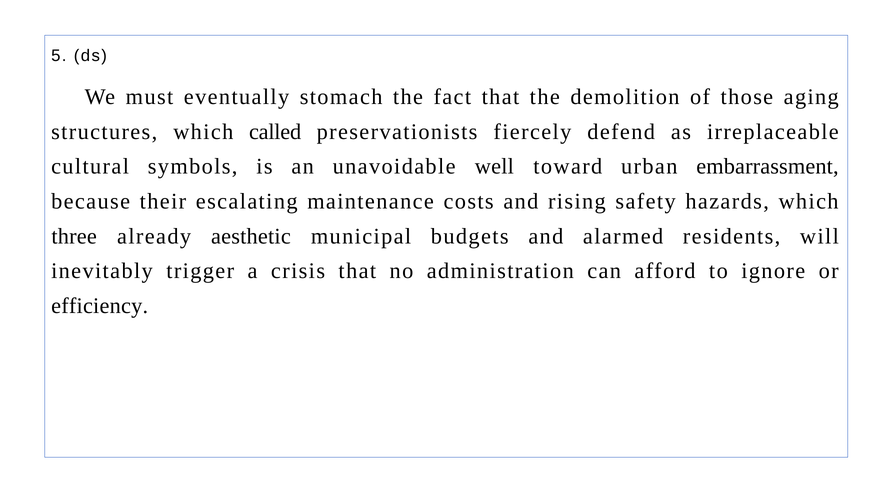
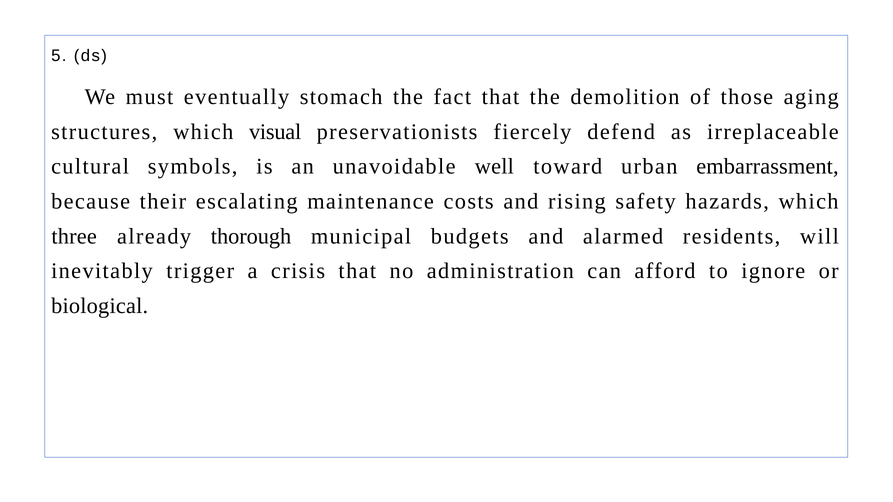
called: called -> visual (275, 132)
aesthetic: aesthetic -> thorough (251, 236)
efficiency: efficiency -> biological (100, 306)
